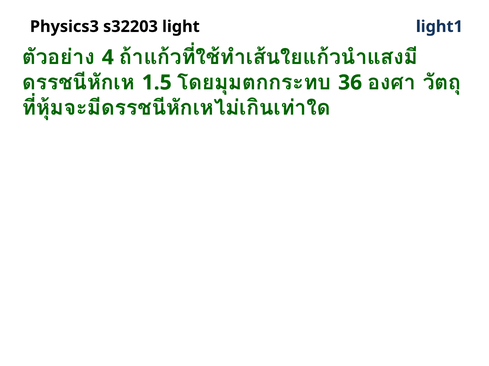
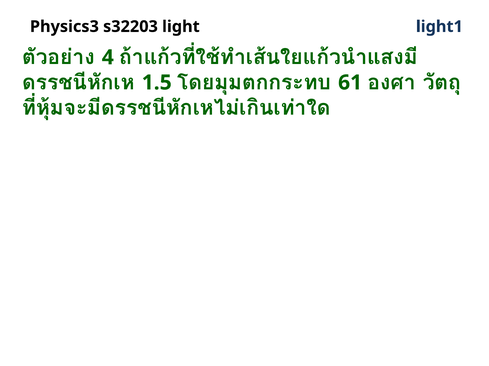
36: 36 -> 61 (350, 83)
